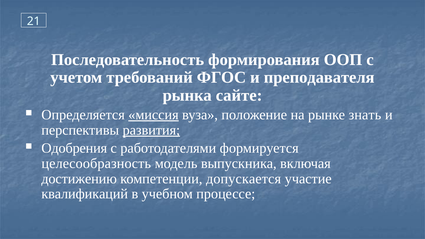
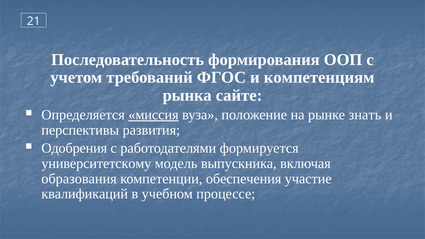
преподавателя: преподавателя -> компетенциям (319, 77)
развития underline: present -> none (151, 130)
целесообразность: целесообразность -> университетскому (96, 163)
достижению: достижению -> образования (79, 179)
допускается: допускается -> обеспечения (244, 179)
